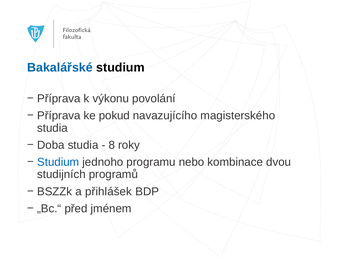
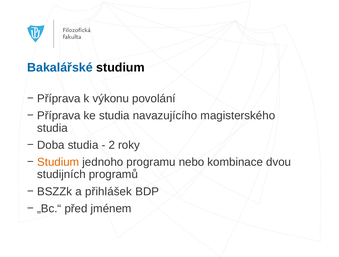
ke pokud: pokud -> studia (114, 116)
8: 8 -> 2 (112, 145)
Studium colour: blue -> orange (58, 163)
